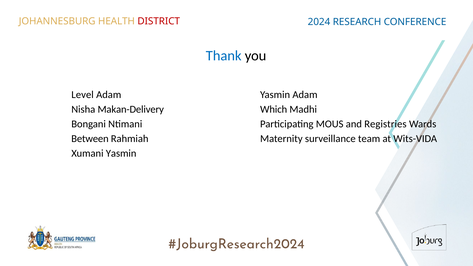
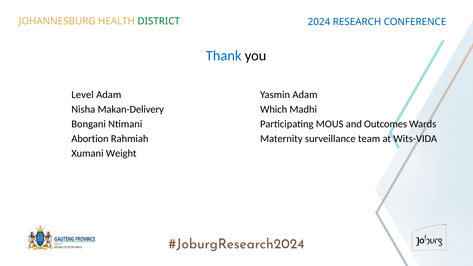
DISTRICT colour: red -> green (159, 21)
Registries: Registries -> Outcomes (386, 124)
Between: Between -> Abortion (90, 139)
Xumani Yasmin: Yasmin -> Weight (121, 154)
